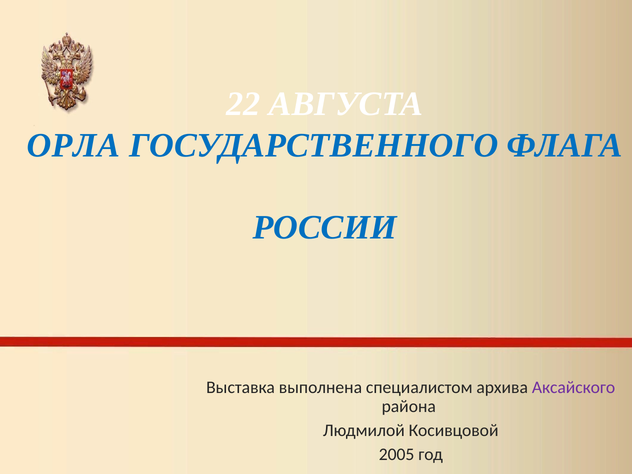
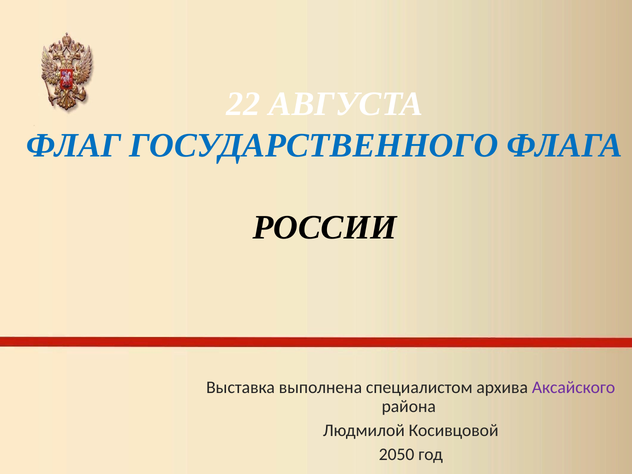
ОРЛА: ОРЛА -> ФЛАГ (74, 145)
РОССИИ colour: blue -> black (325, 227)
2005: 2005 -> 2050 (397, 455)
